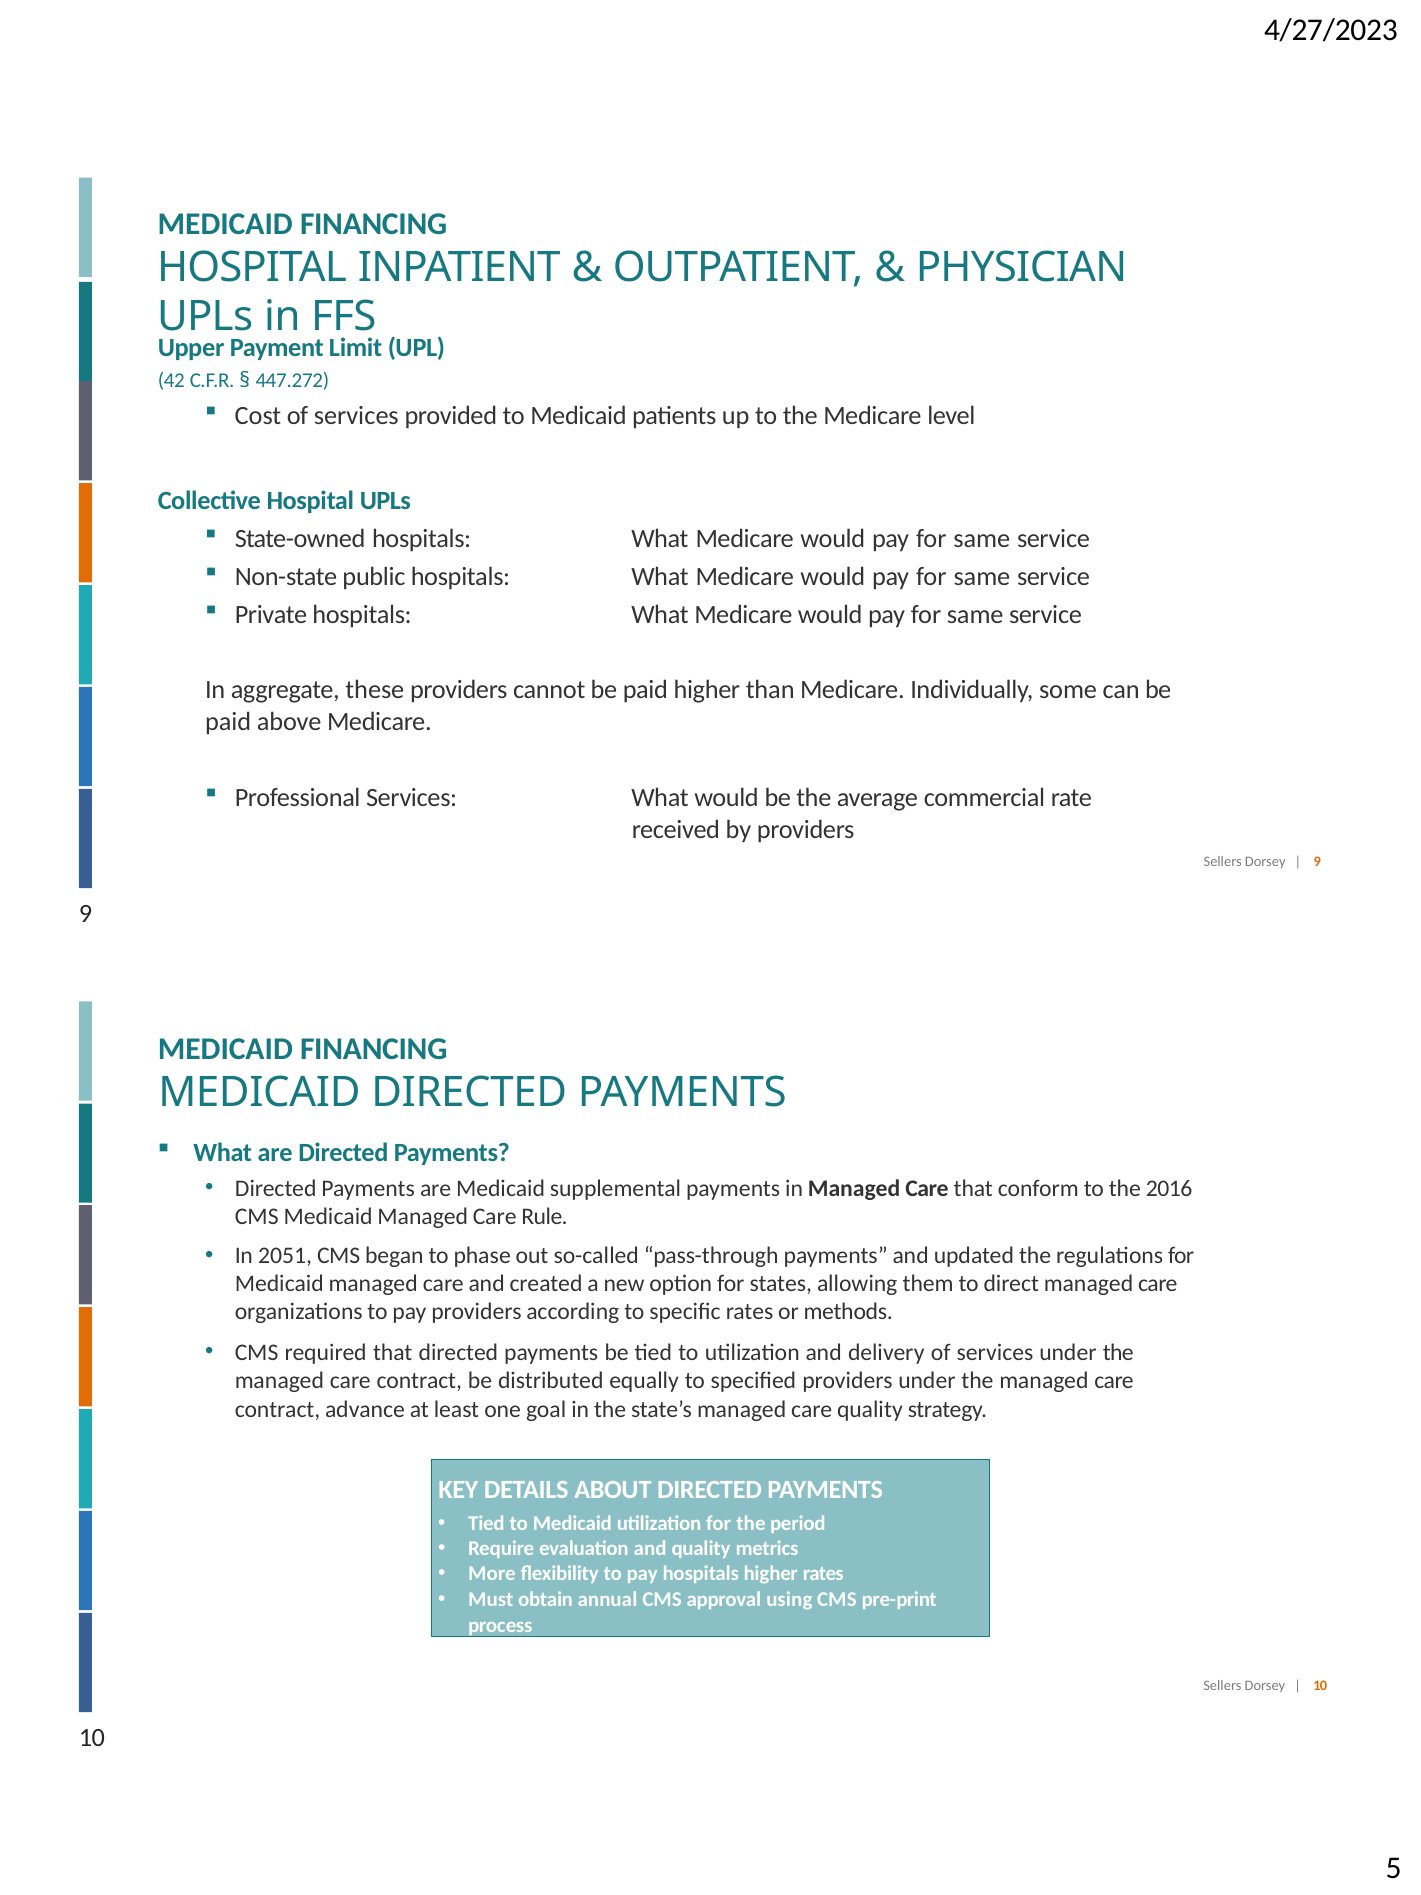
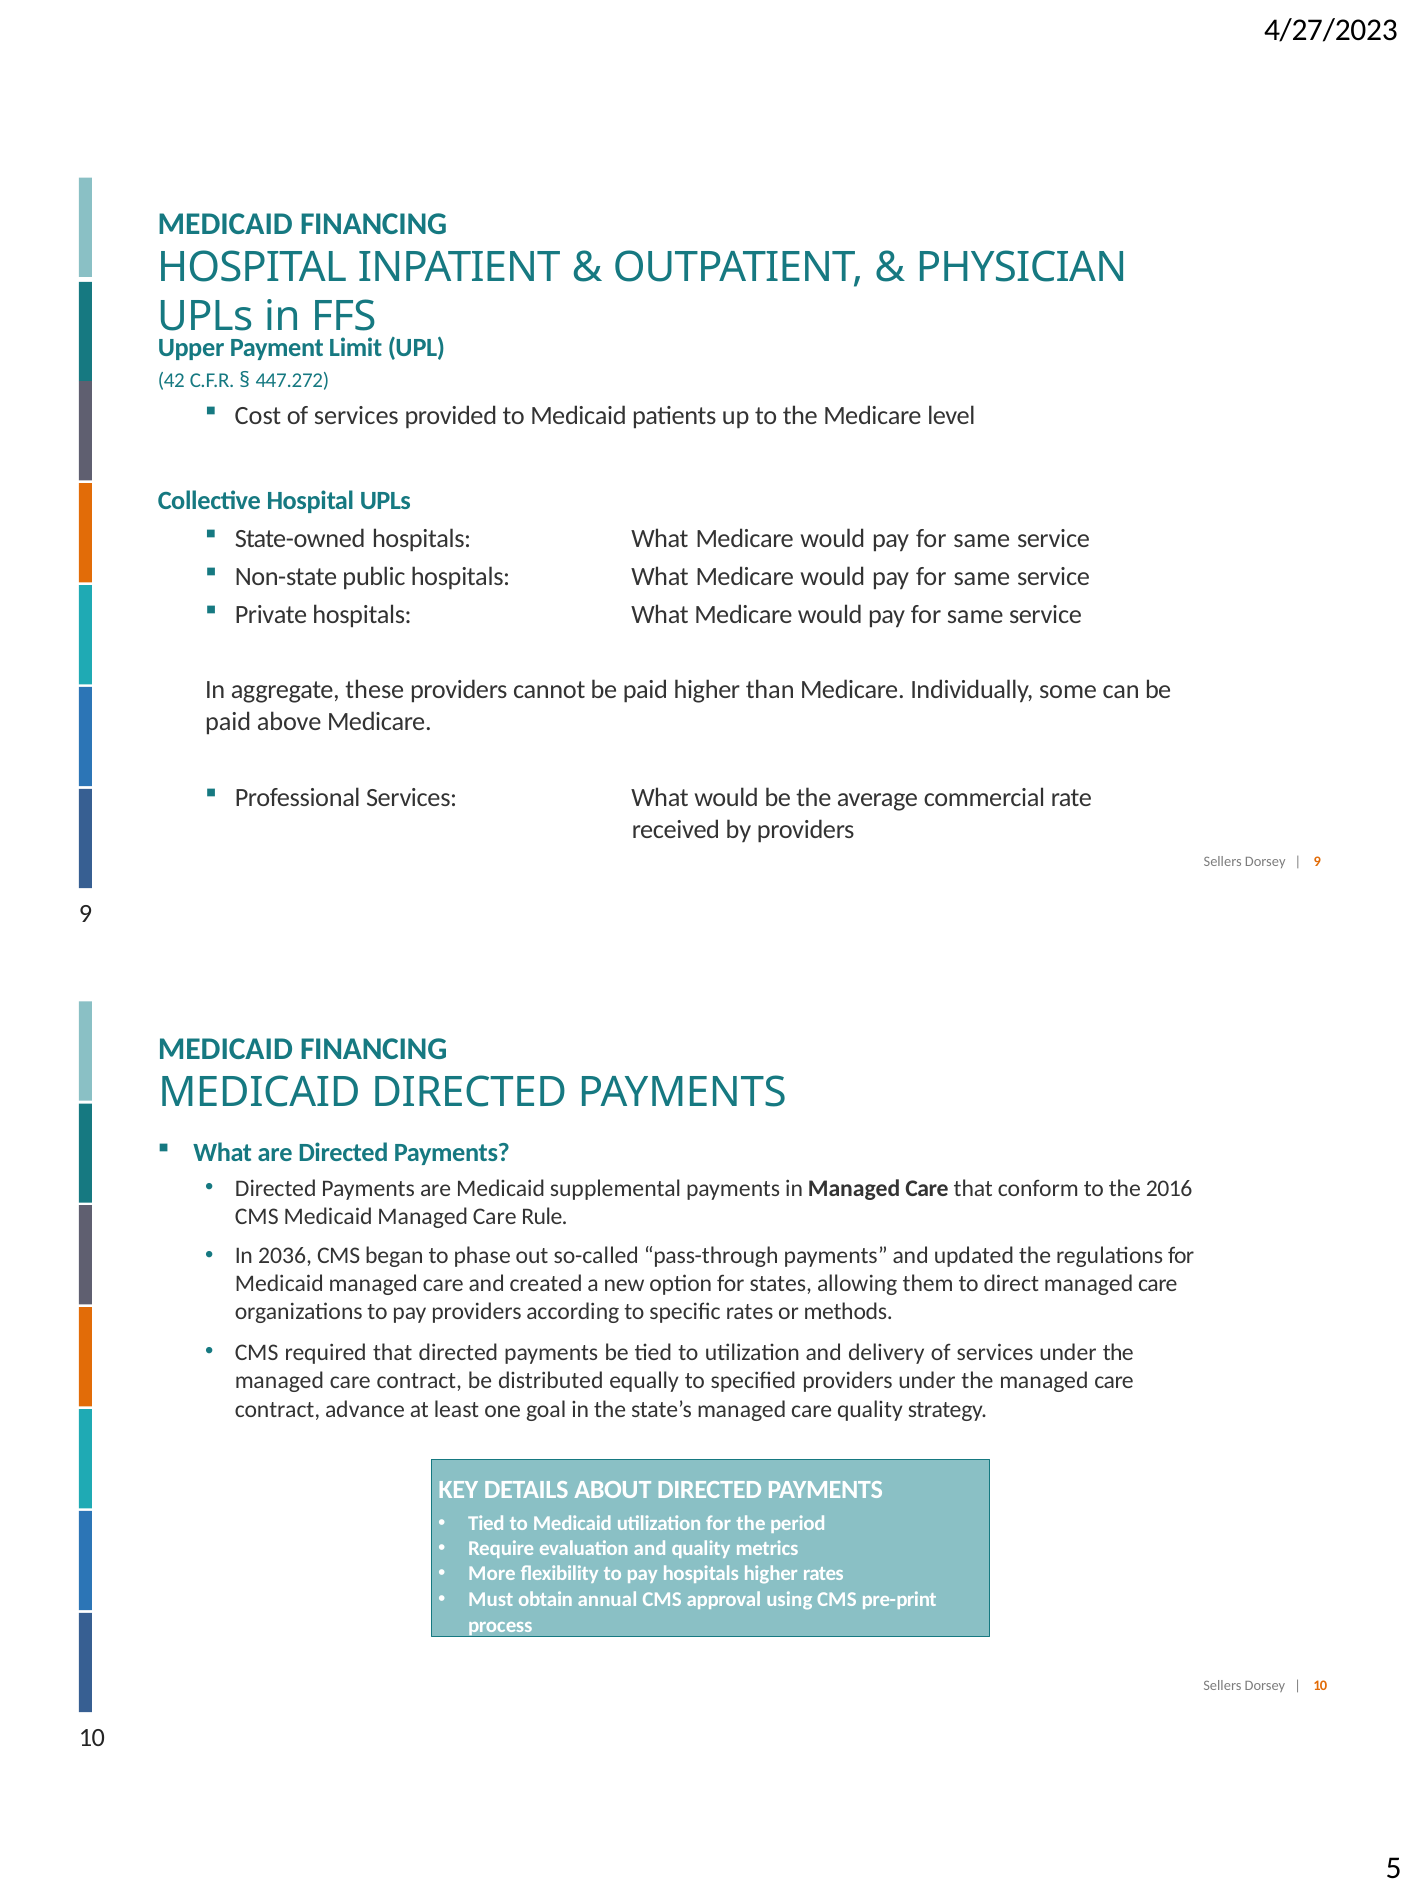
2051: 2051 -> 2036 (285, 1255)
